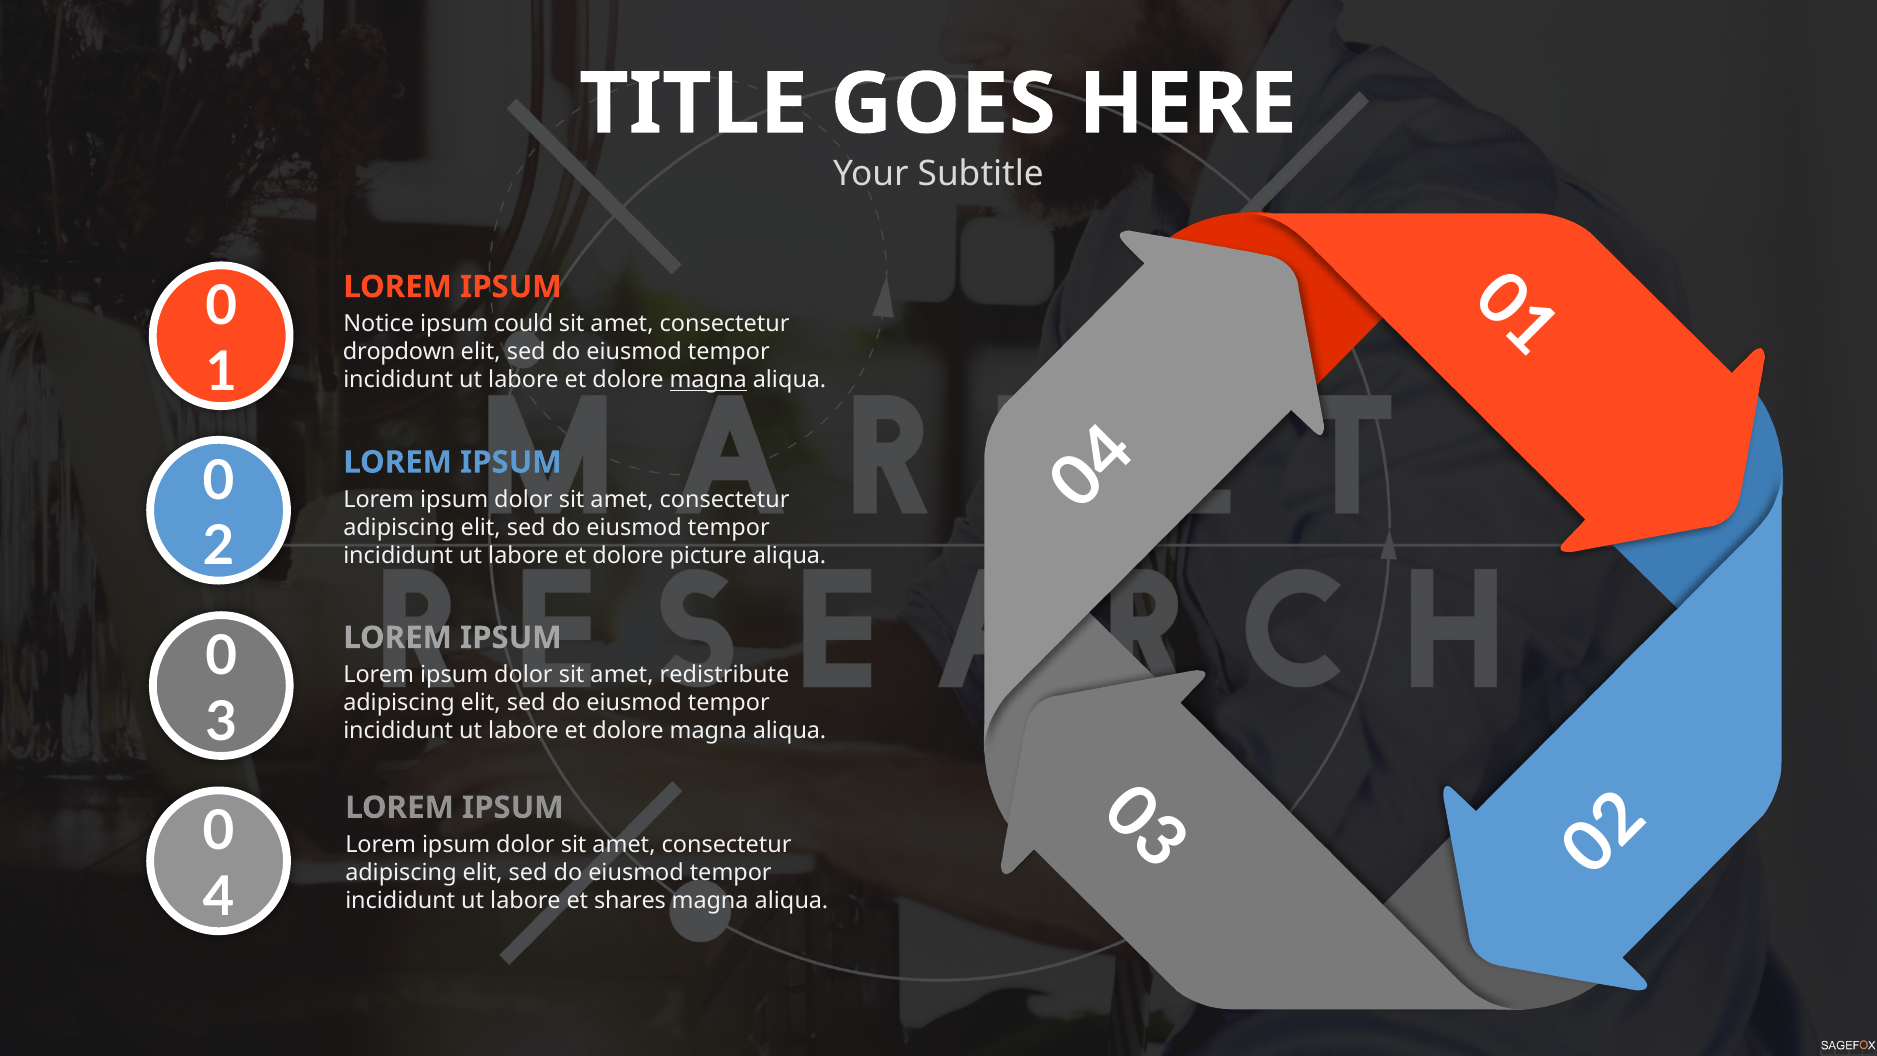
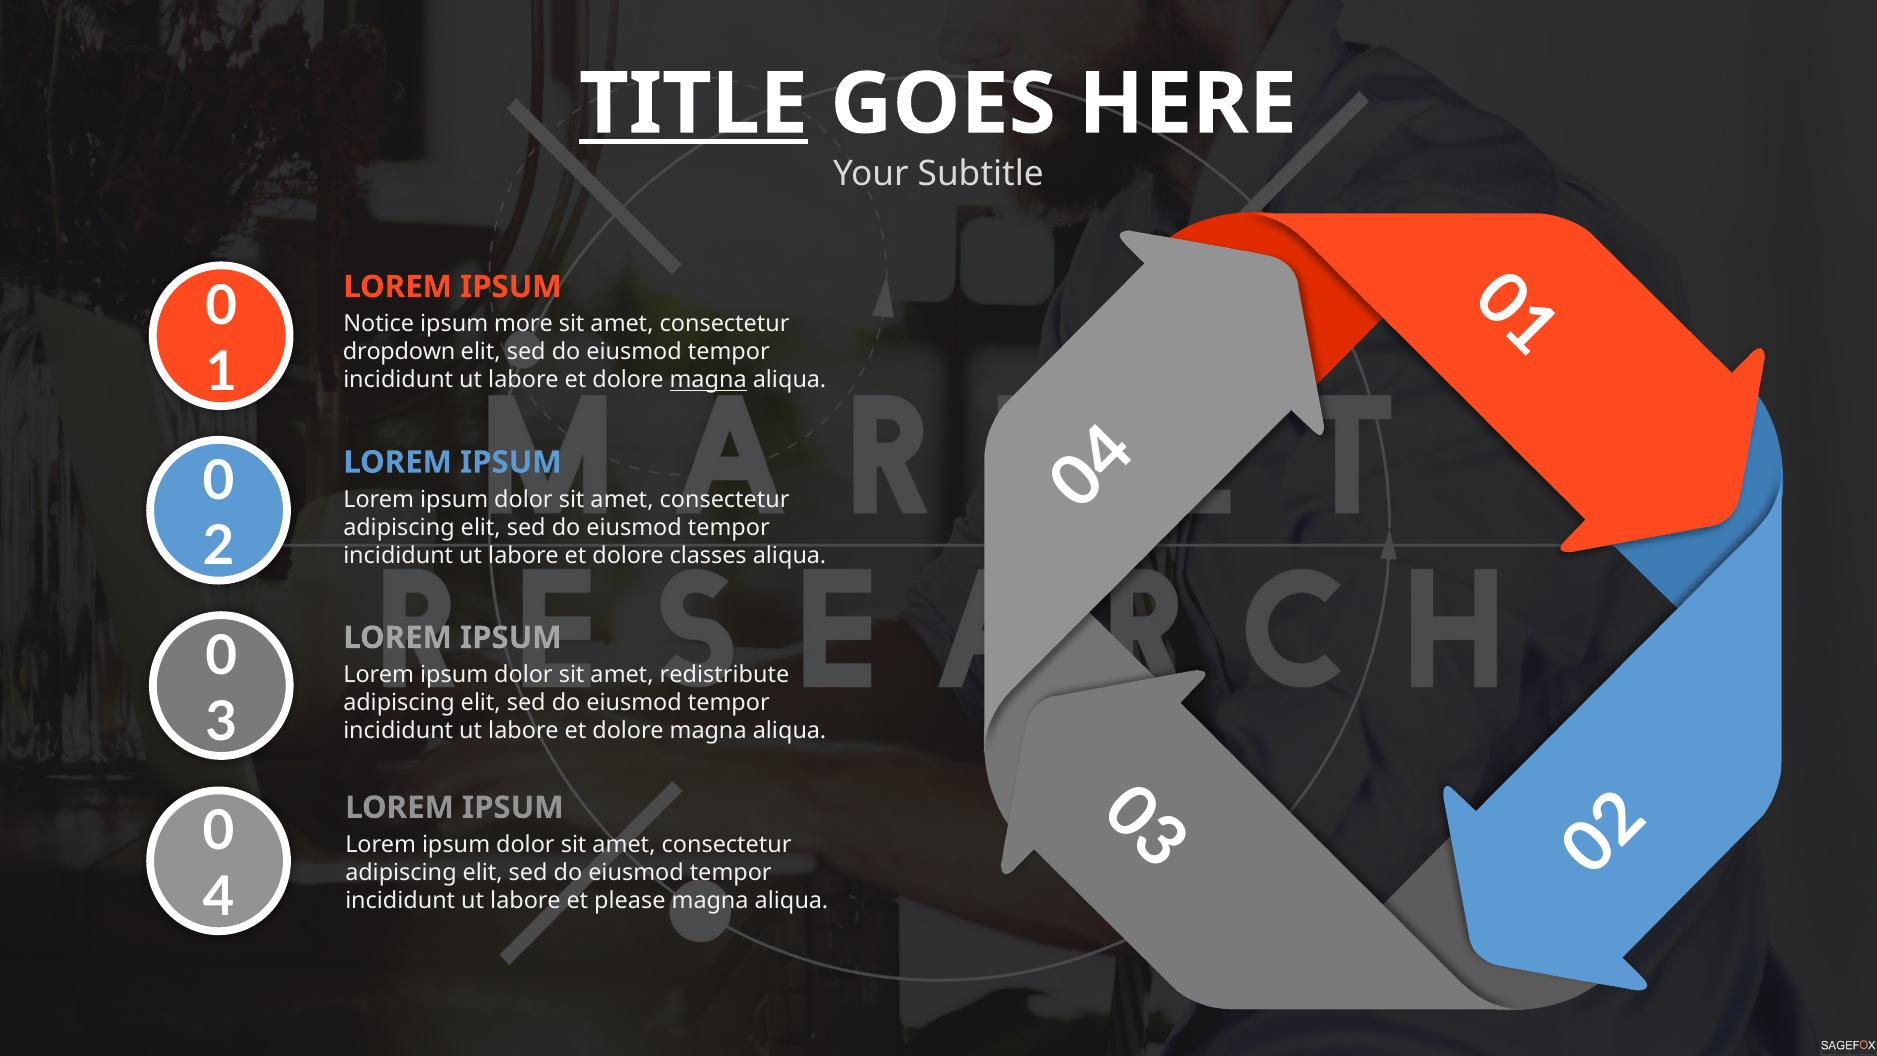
TITLE underline: none -> present (693, 104)
could: could -> more (523, 324)
picture: picture -> classes (708, 556)
shares: shares -> please (630, 901)
